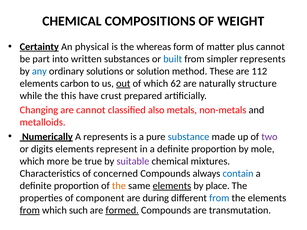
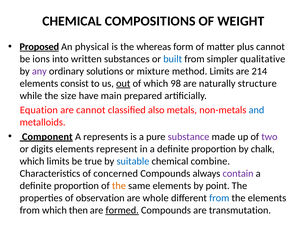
Certainty: Certainty -> Proposed (39, 47)
part: part -> ions (41, 59)
simpler represents: represents -> qualitative (263, 59)
any colour: blue -> purple (39, 71)
solution: solution -> mixture (153, 71)
method These: These -> Limits (222, 71)
112: 112 -> 214 (259, 71)
carbon: carbon -> consist (75, 84)
62: 62 -> 98 (176, 84)
this: this -> size (69, 96)
crust: crust -> main (111, 96)
Changing: Changing -> Equation (39, 110)
and colour: black -> blue (256, 110)
Numerically: Numerically -> Component (47, 137)
substance colour: blue -> purple (189, 137)
mole: mole -> chalk (263, 149)
which more: more -> limits (58, 161)
suitable colour: purple -> blue (133, 161)
mixtures: mixtures -> combine (210, 161)
contain colour: blue -> purple (238, 174)
elements underline: present -> none (172, 186)
place: place -> point (218, 186)
component: component -> observation (100, 198)
during: during -> whole (156, 198)
from underline: present -> none (30, 210)
such: such -> then (78, 210)
